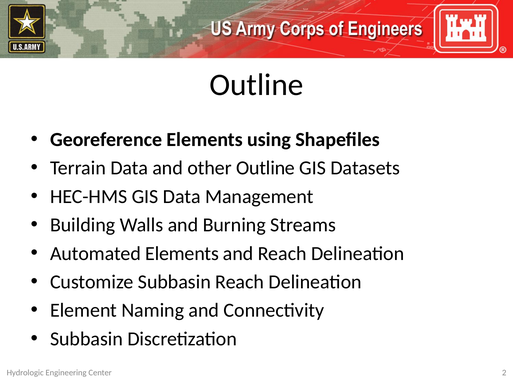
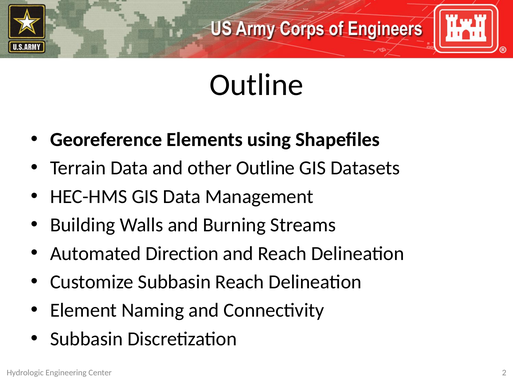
Automated Elements: Elements -> Direction (182, 254)
